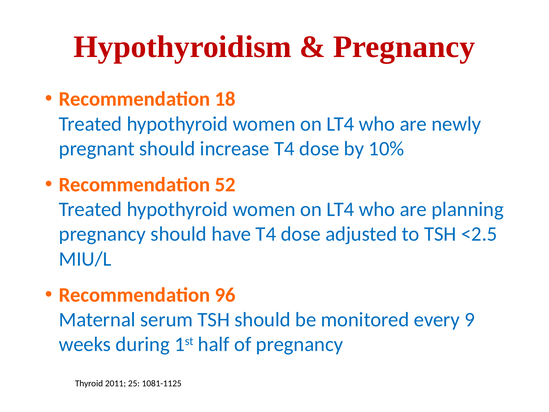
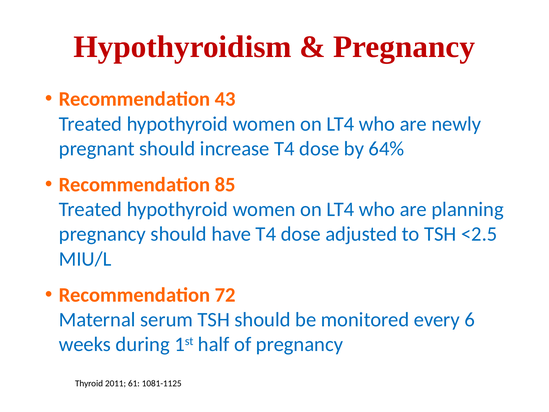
18: 18 -> 43 (225, 99)
10%: 10% -> 64% (386, 149)
52: 52 -> 85 (225, 185)
96: 96 -> 72 (225, 295)
9: 9 -> 6 (470, 320)
25: 25 -> 61 (134, 383)
